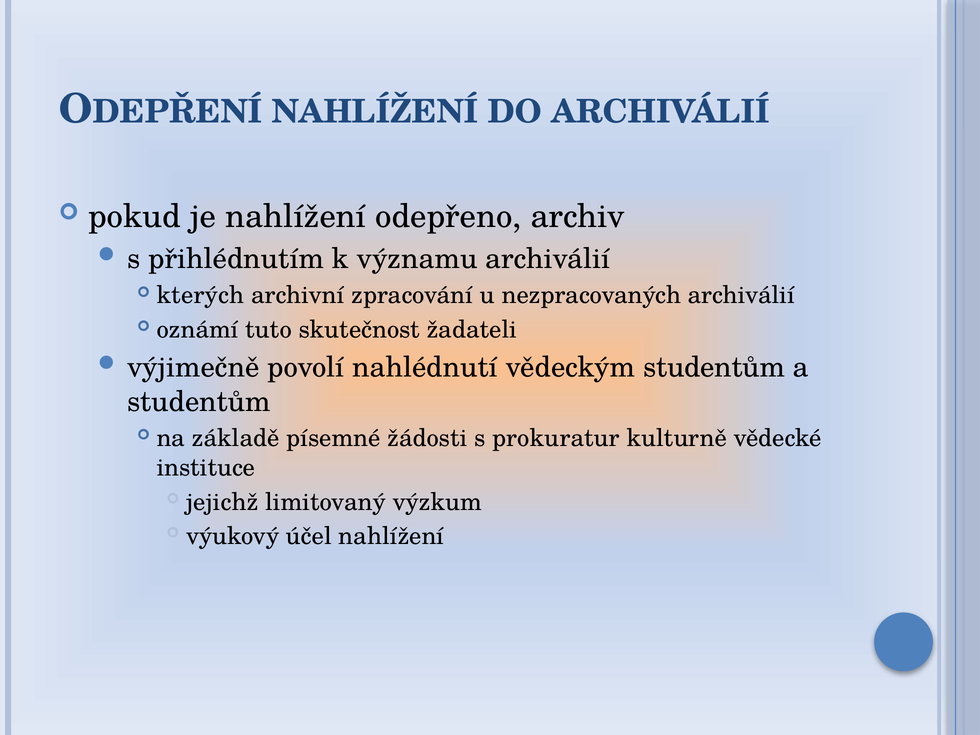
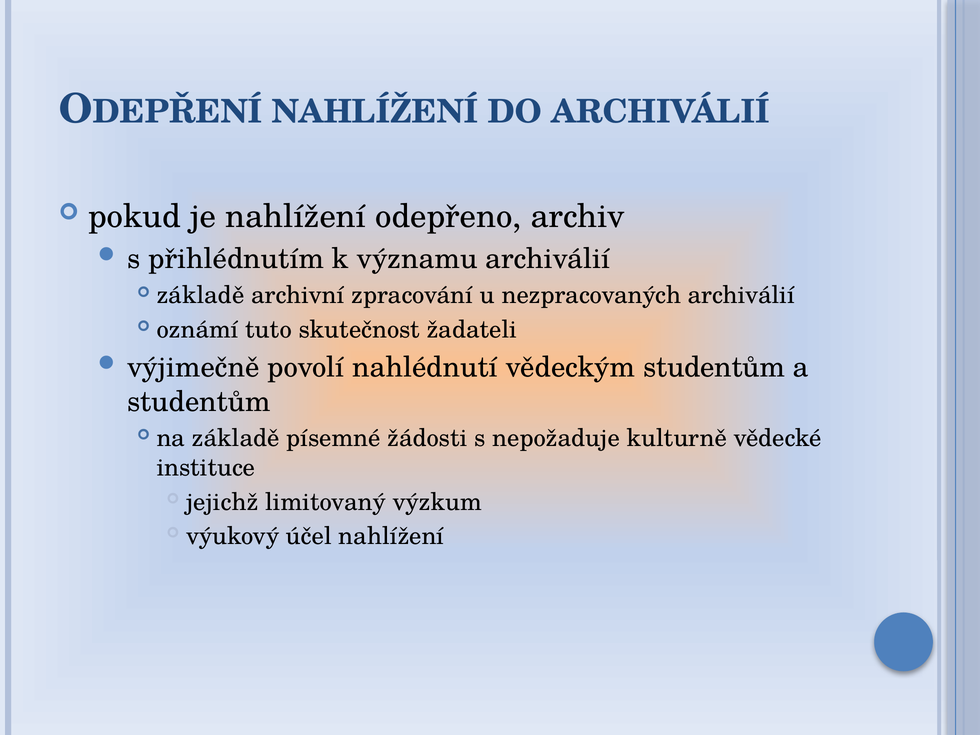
kterých: kterých -> základě (200, 295)
prokuratur: prokuratur -> nepožaduje (556, 438)
